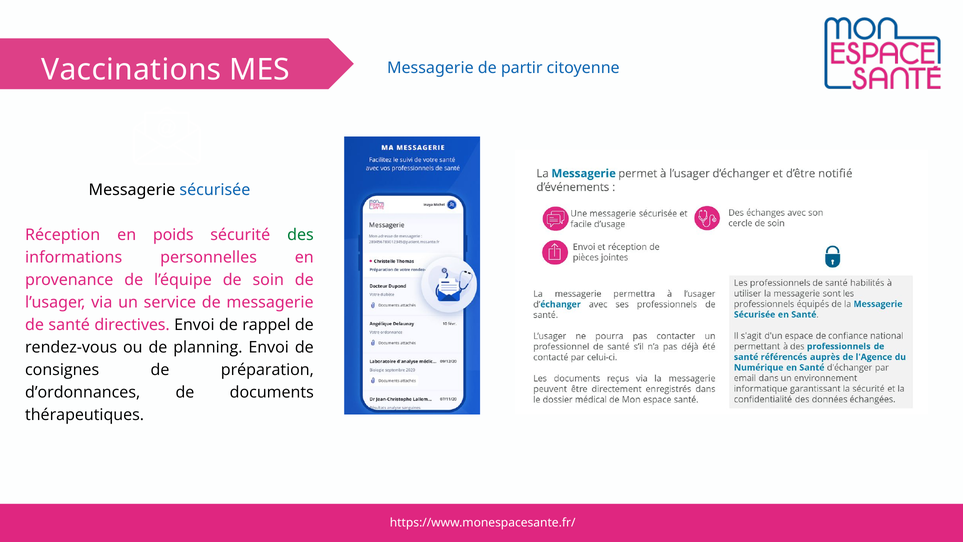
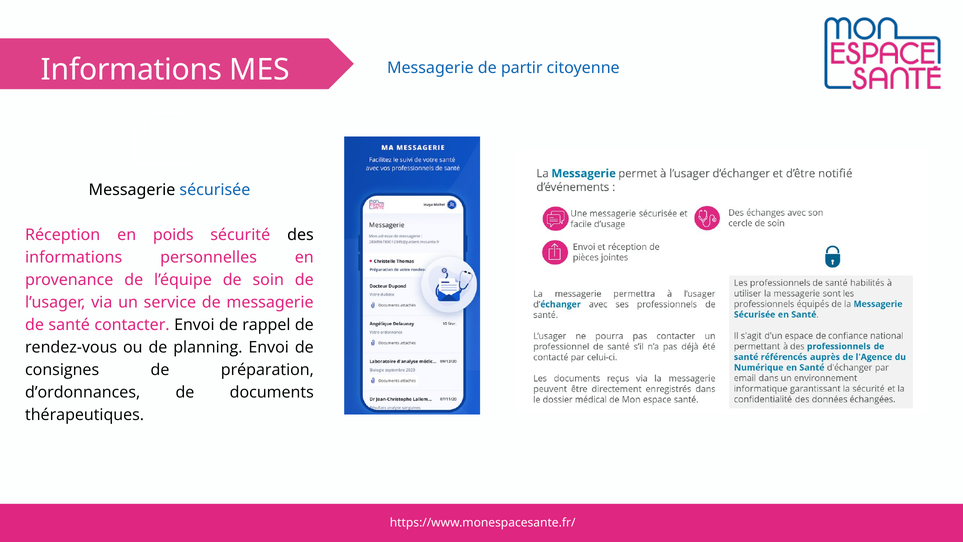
Vaccinations: Vaccinations -> Informations (132, 70)
des colour: green -> black (300, 235)
directives: directives -> contacter (132, 325)
